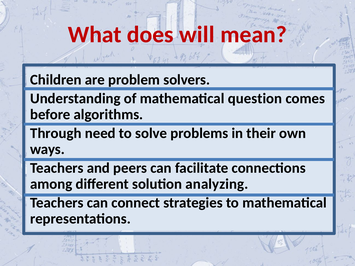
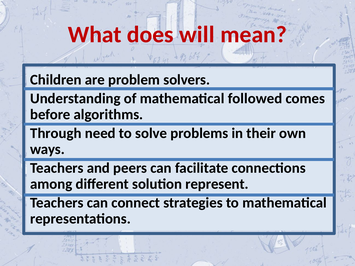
question: question -> followed (255, 99)
analyzing: analyzing -> represent (217, 184)
